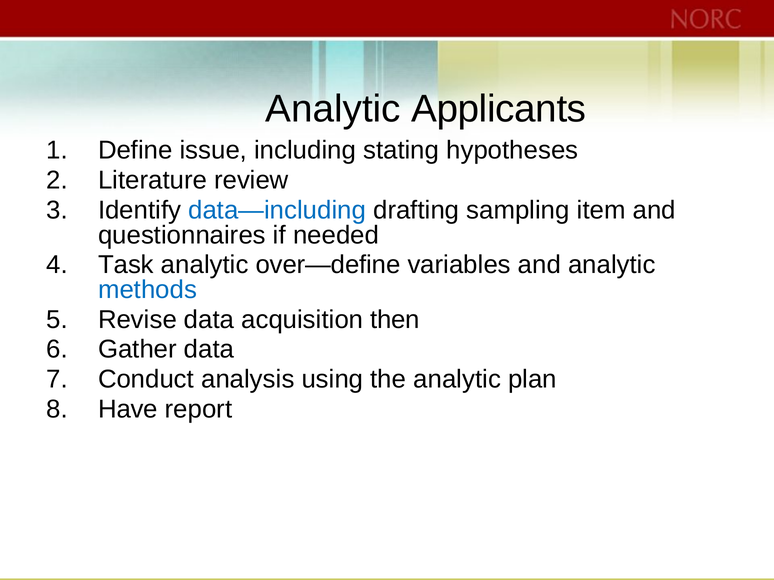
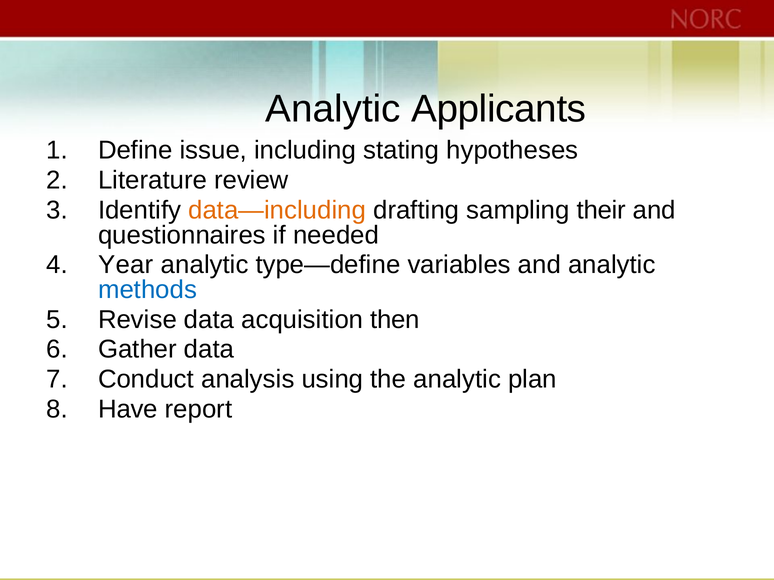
data—including colour: blue -> orange (277, 210)
item: item -> their (601, 210)
Task: Task -> Year (126, 265)
over—define: over—define -> type—define (328, 265)
